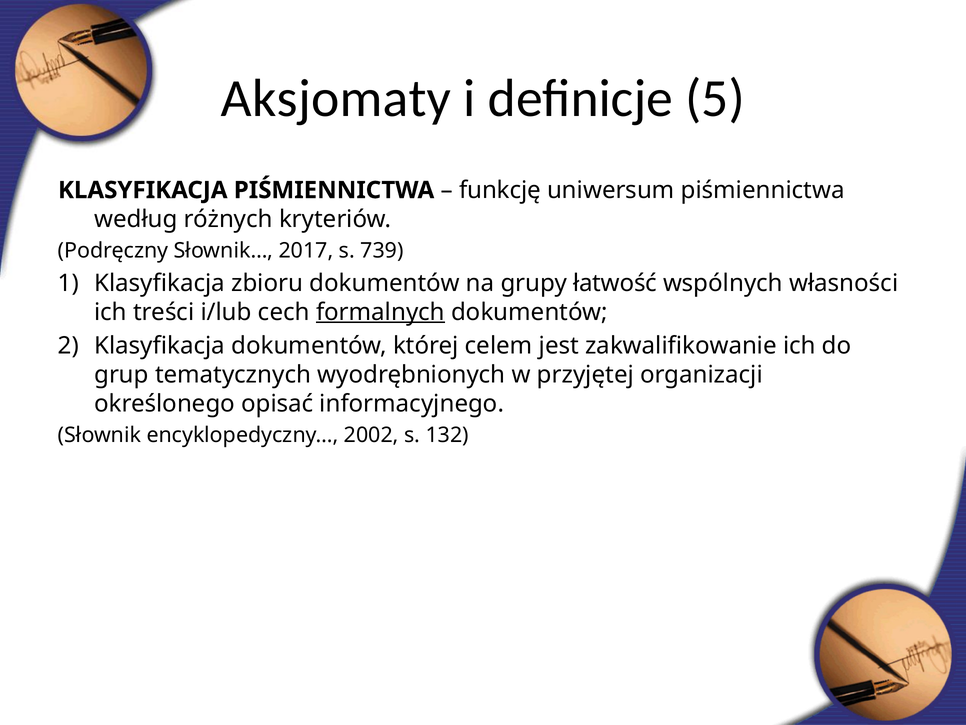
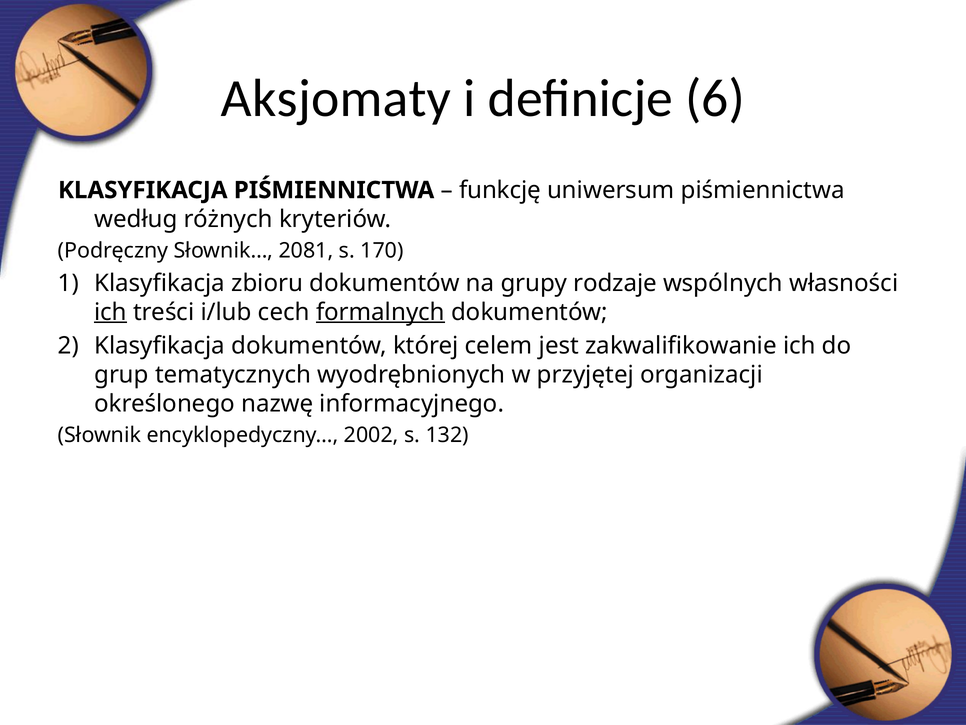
5: 5 -> 6 (715, 99)
2017: 2017 -> 2081 (306, 250)
739: 739 -> 170 (382, 250)
łatwość: łatwość -> rodzaje (615, 283)
ich underline: none -> present (111, 312)
opisać: opisać -> nazwę (277, 404)
